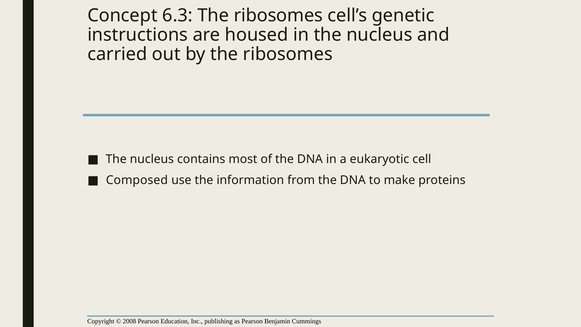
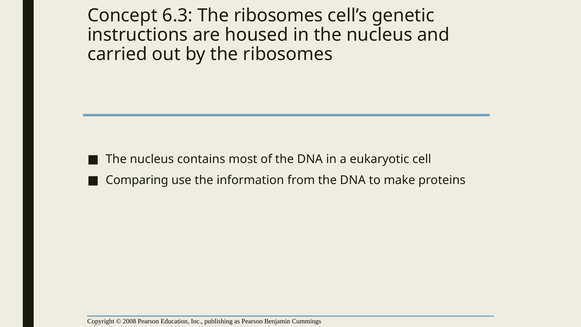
Composed: Composed -> Comparing (137, 180)
